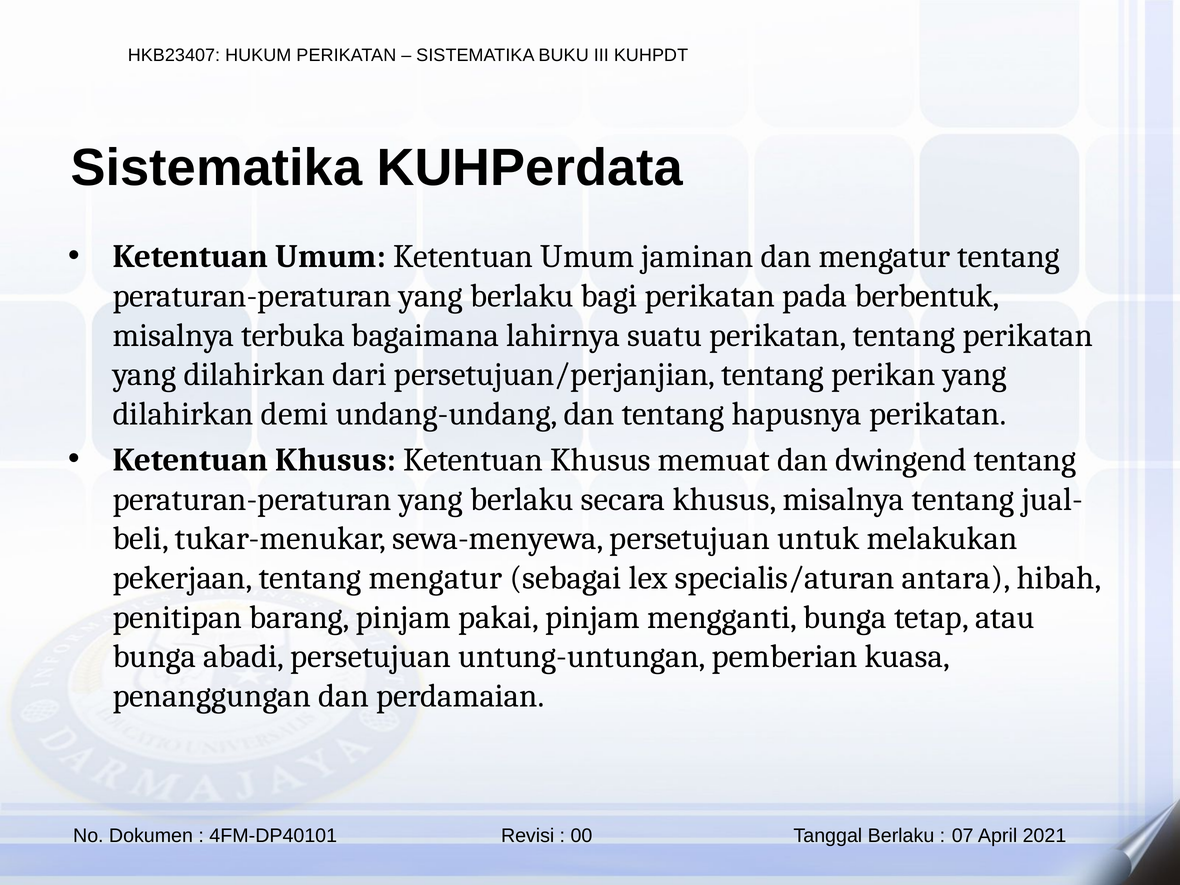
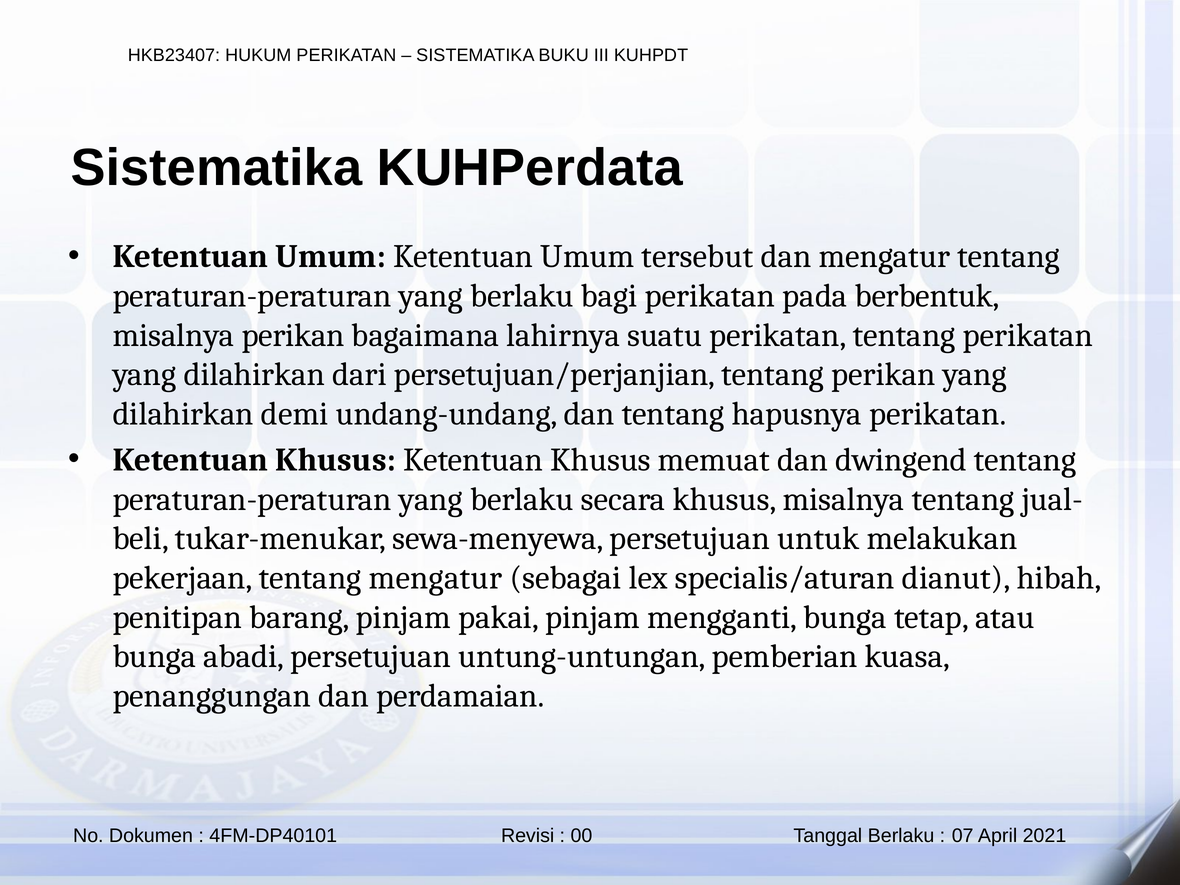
jaminan: jaminan -> tersebut (697, 257)
misalnya terbuka: terbuka -> perikan (293, 335)
antara: antara -> dianut (956, 578)
